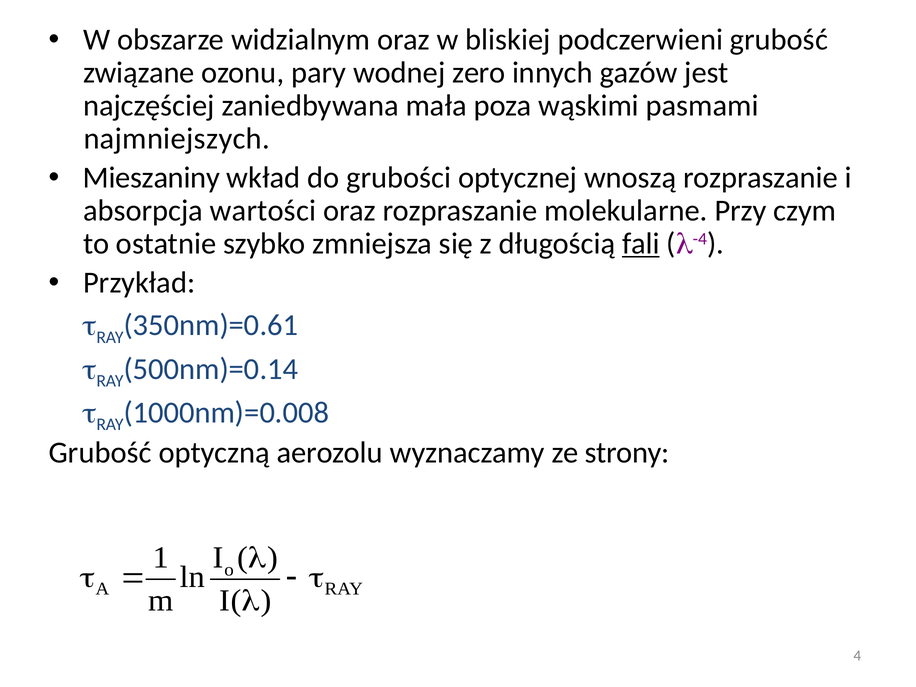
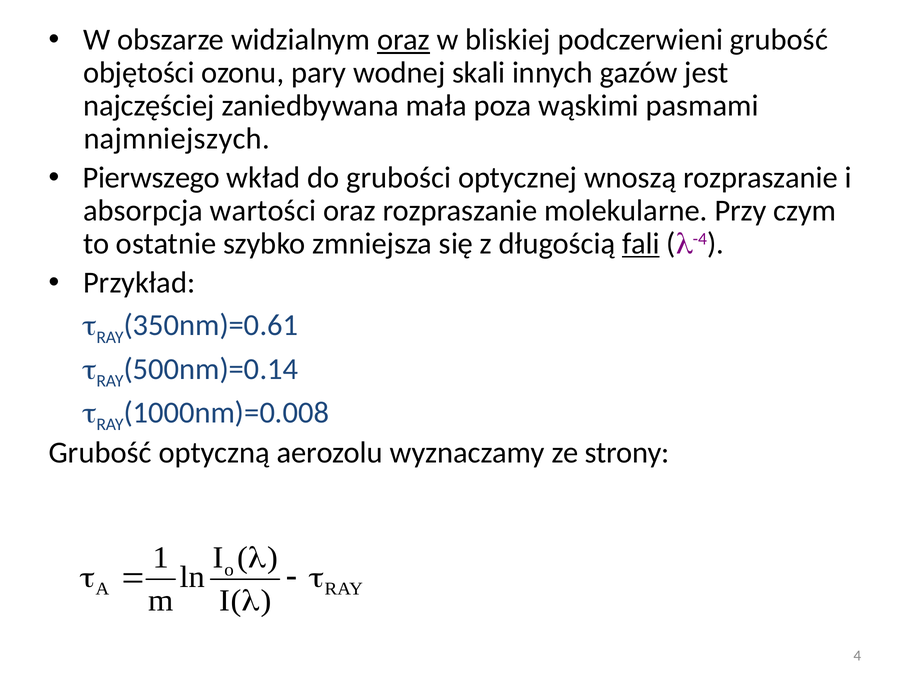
oraz underline: none -> present (404, 40)
związane: związane -> objętości (139, 73)
zero: zero -> skali (479, 73)
Mieszaniny: Mieszaniny -> Pierwszego (151, 178)
